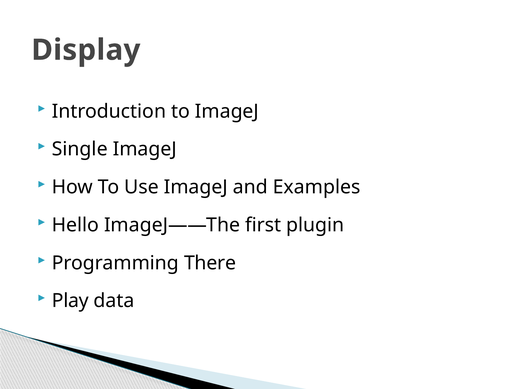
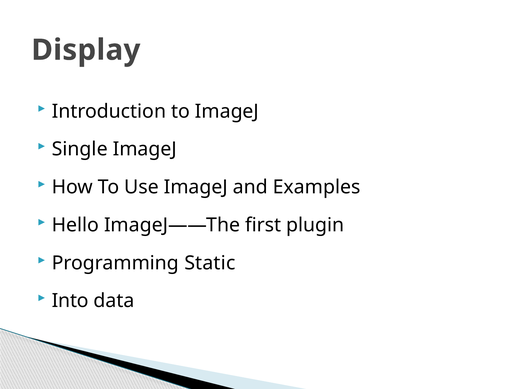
There: There -> Static (210, 263)
Play: Play -> Into (70, 301)
